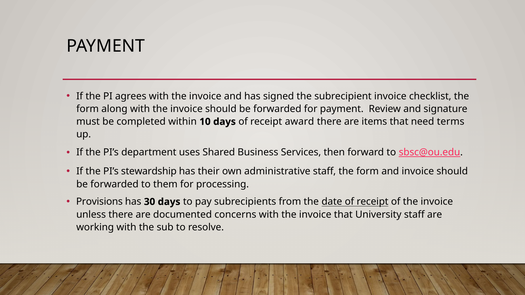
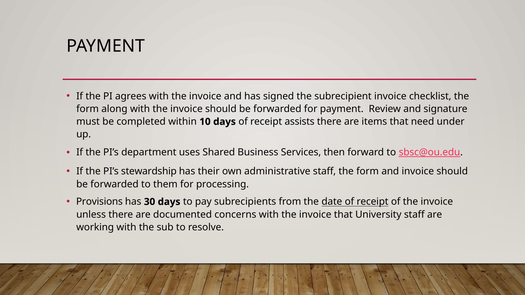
award: award -> assists (300, 122)
terms: terms -> under (451, 122)
